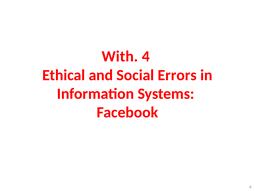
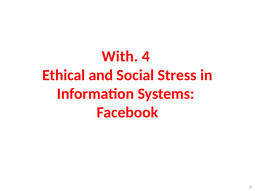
Errors: Errors -> Stress (177, 75)
